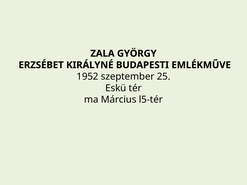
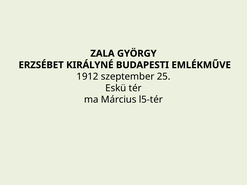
1952: 1952 -> 1912 (87, 77)
